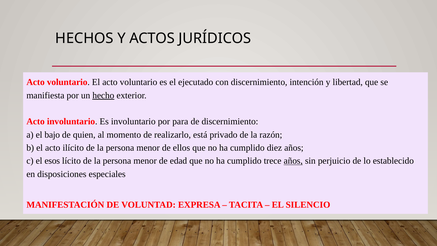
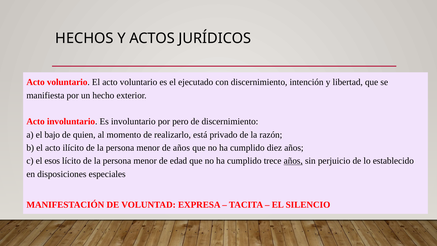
hecho underline: present -> none (103, 95)
para: para -> pero (180, 121)
de ellos: ellos -> años (181, 148)
